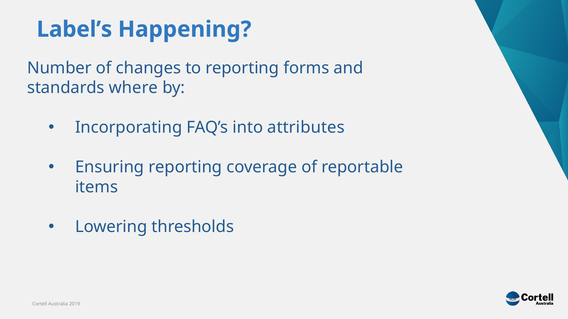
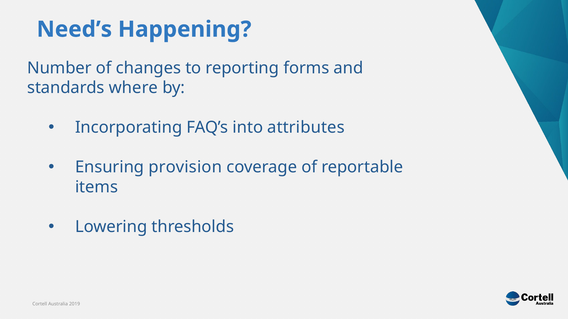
Label’s: Label’s -> Need’s (74, 29)
Ensuring reporting: reporting -> provision (185, 167)
